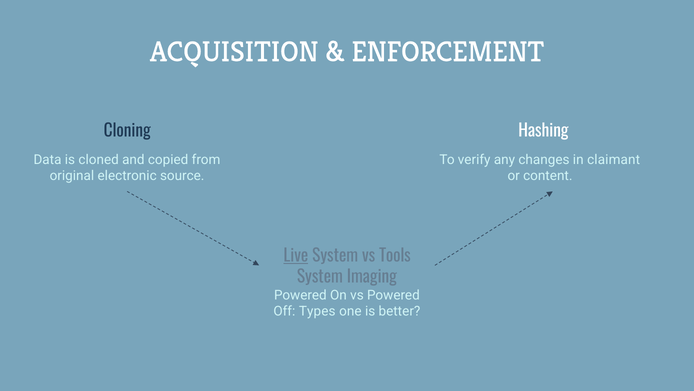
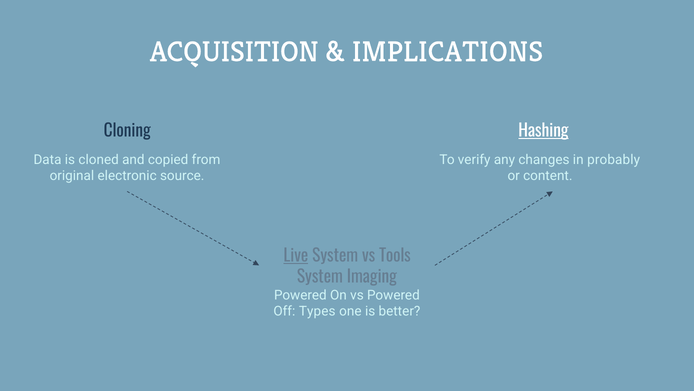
ENFORCEMENT: ENFORCEMENT -> IMPLICATIONS (448, 52)
Hashing underline: none -> present (543, 131)
claimant: claimant -> probably (614, 159)
